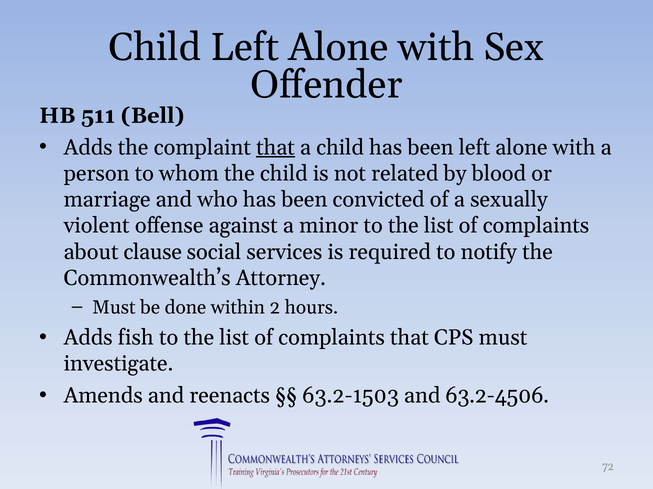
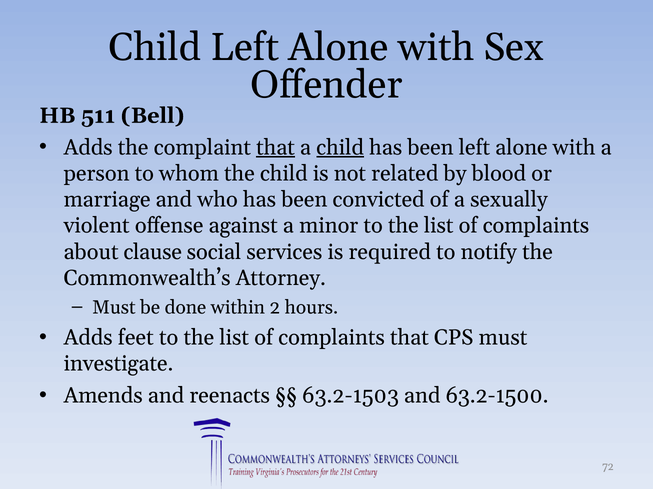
child underline: none -> present (340, 148)
fish: fish -> feet (136, 338)
63.2-4506: 63.2-4506 -> 63.2-1500 (497, 396)
